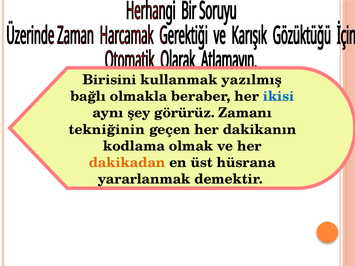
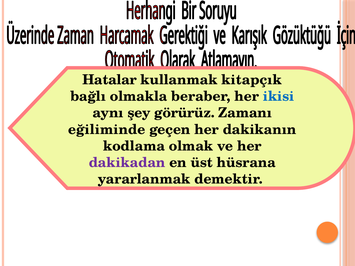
Birisini: Birisini -> Hatalar (110, 80)
yazılmış: yazılmış -> kitapçık (252, 80)
tekniğinin: tekniğinin -> eğiliminde (107, 130)
dakikadan colour: orange -> purple (127, 163)
